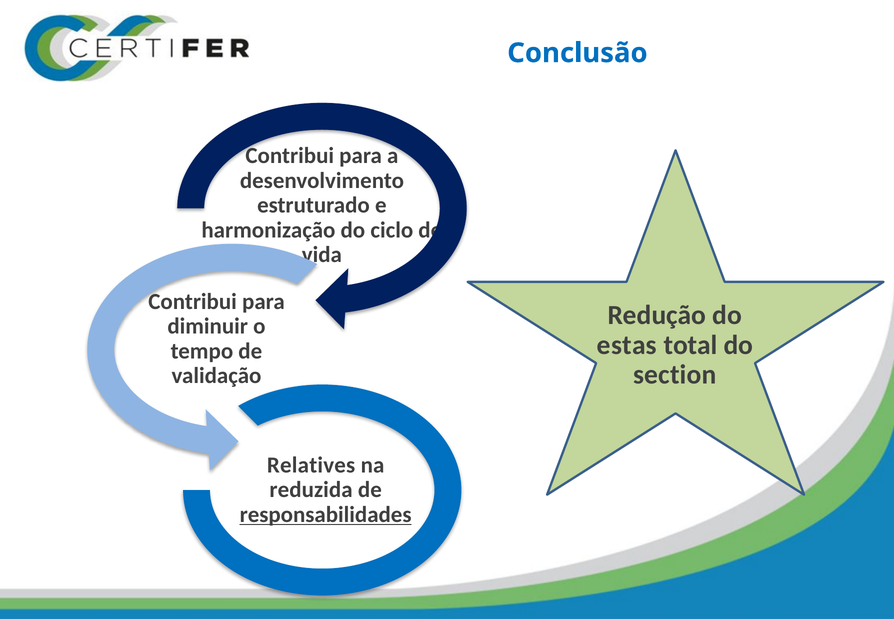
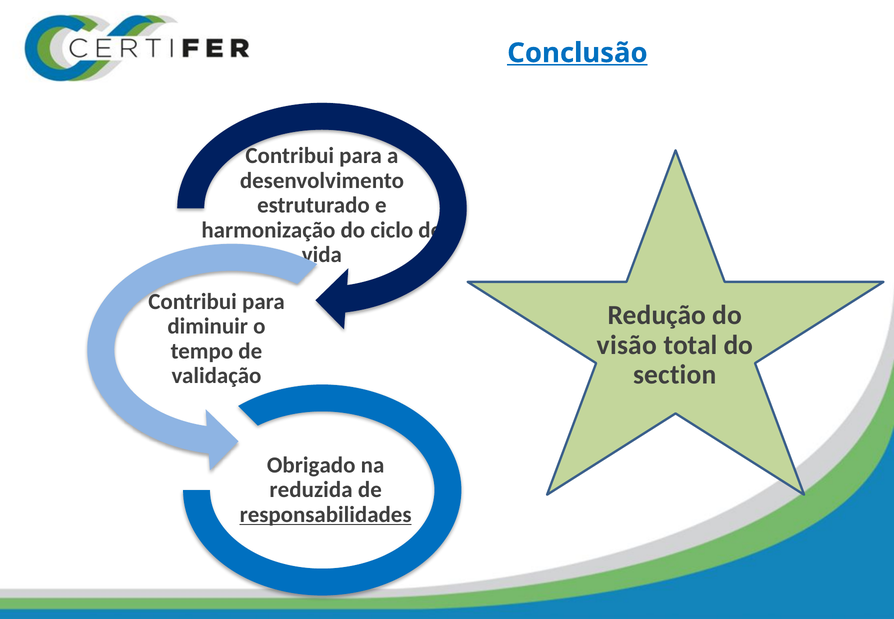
Conclusão underline: none -> present (577, 53)
estas: estas -> visão (627, 345)
Relatives: Relatives -> Obrigado (311, 465)
